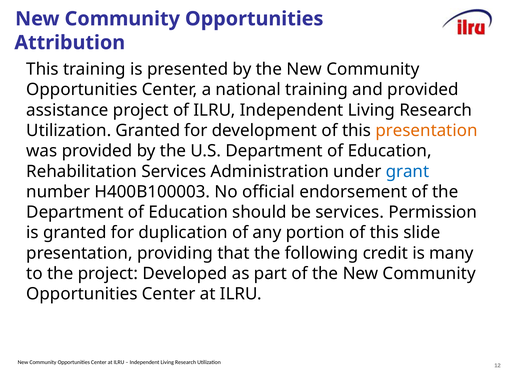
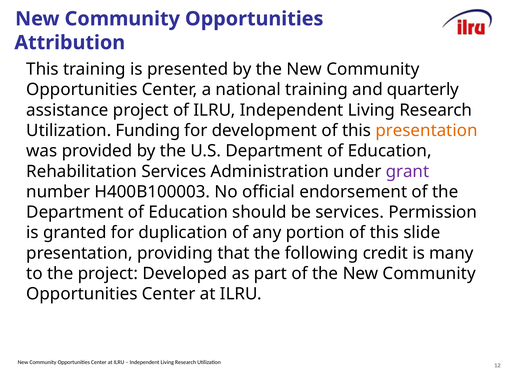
and provided: provided -> quarterly (423, 90)
Utilization Granted: Granted -> Funding (148, 130)
grant colour: blue -> purple (407, 171)
